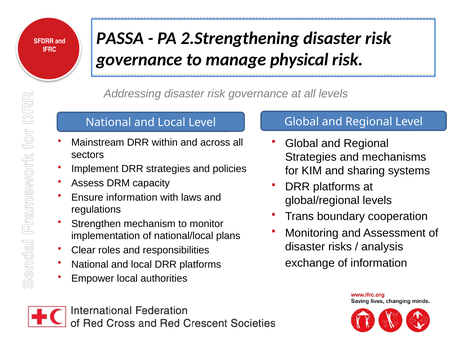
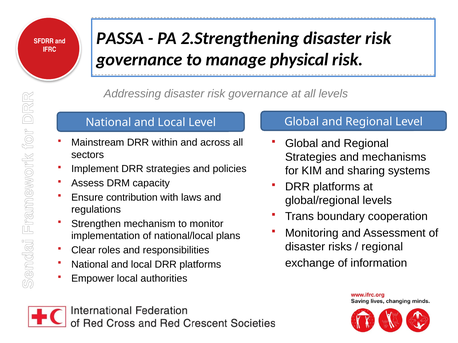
Ensure information: information -> contribution (132, 198)
analysis: analysis -> regional (382, 247)
